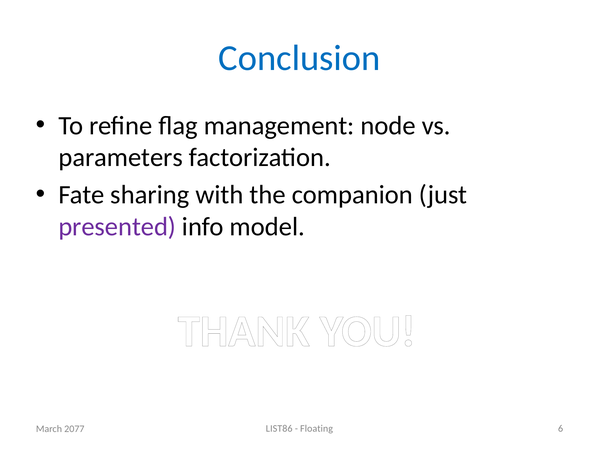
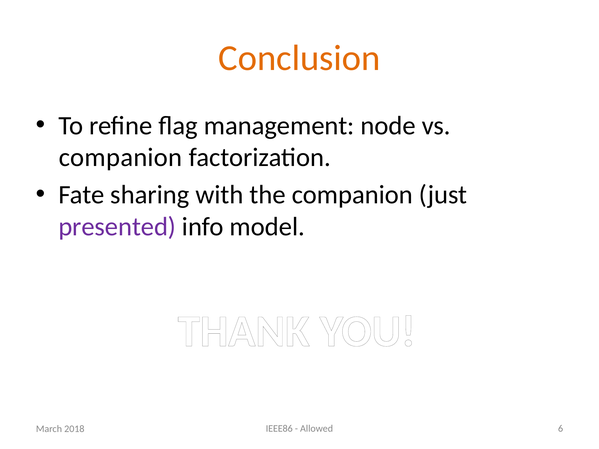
Conclusion colour: blue -> orange (299, 58)
parameters: parameters -> companion (121, 158)
LIST86: LIST86 -> IEEE86 (279, 429)
Floating: Floating -> Allowed (317, 429)
2077: 2077 -> 2018 (74, 429)
